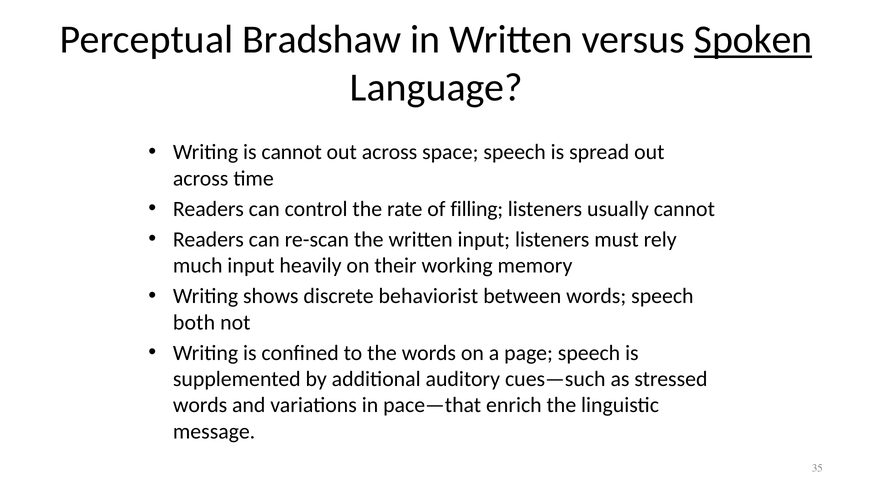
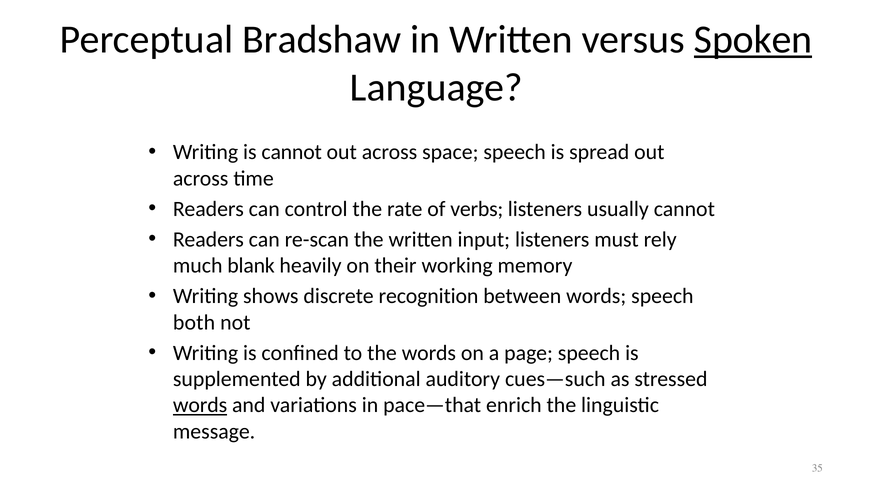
filling: filling -> verbs (477, 209)
much input: input -> blank (251, 266)
behaviorist: behaviorist -> recognition (429, 296)
words underline: none -> present (200, 405)
